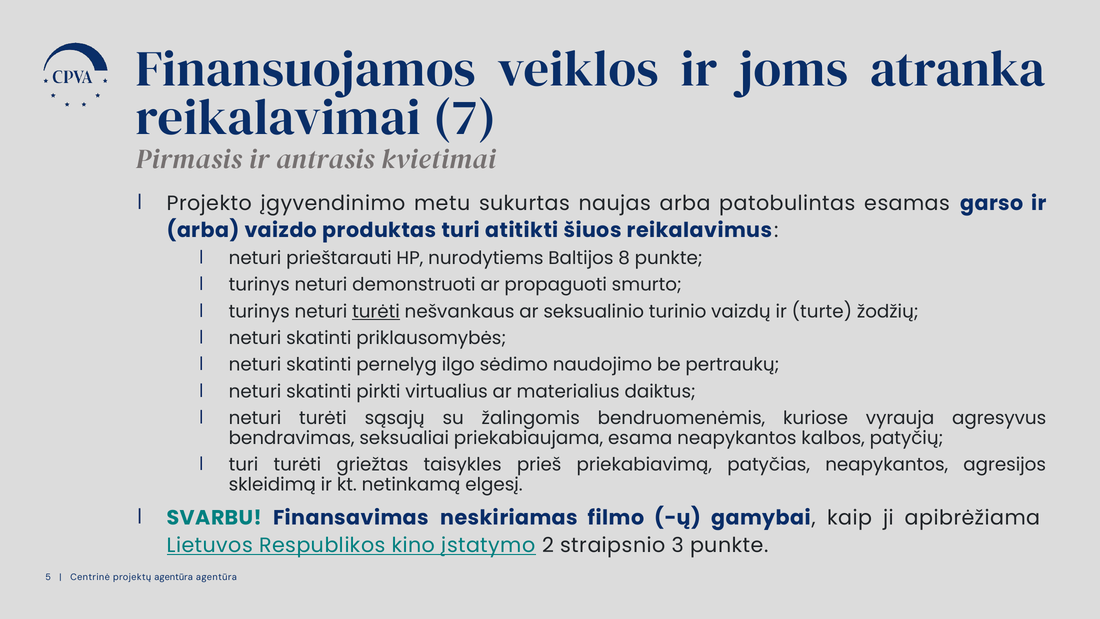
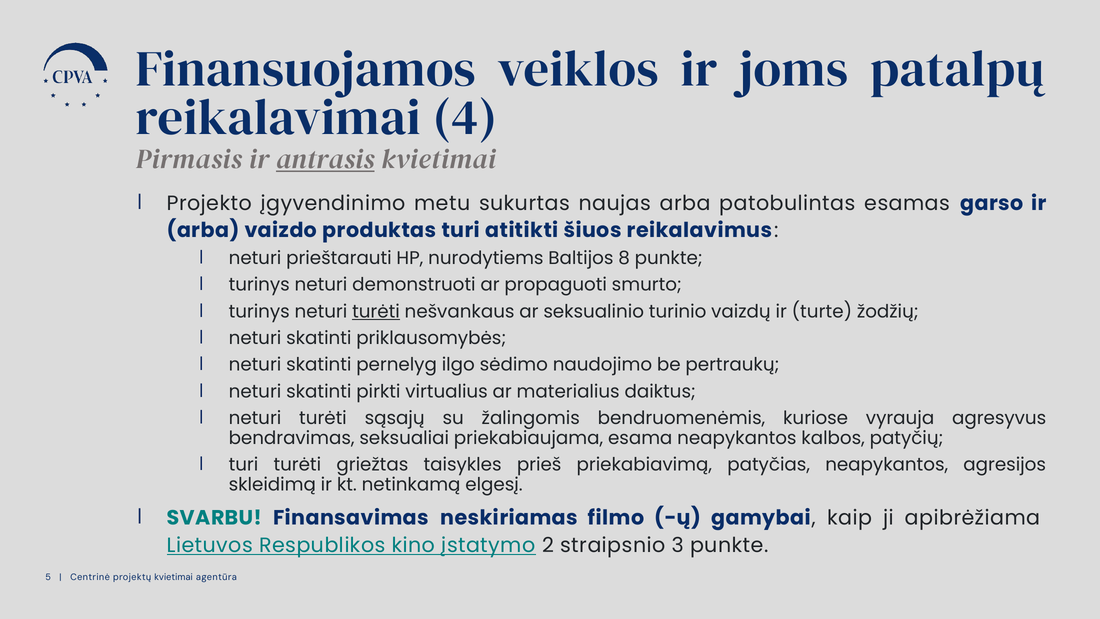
atranka: atranka -> patalpų (957, 69)
7: 7 -> 4 (465, 118)
antrasis underline: none -> present (325, 159)
projektų agentūra: agentūra -> kvietimai (174, 577)
